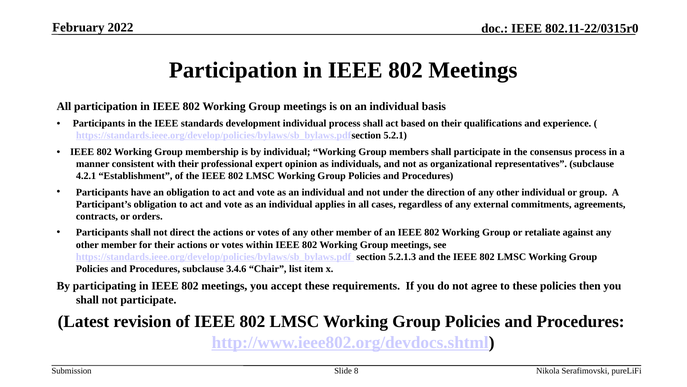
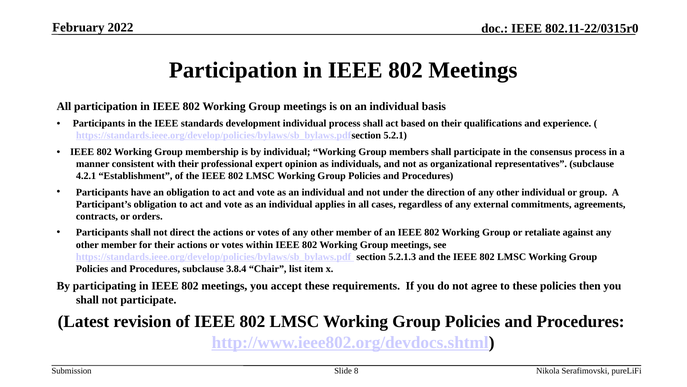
3.4.6: 3.4.6 -> 3.8.4 (236, 268)
